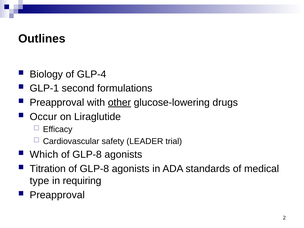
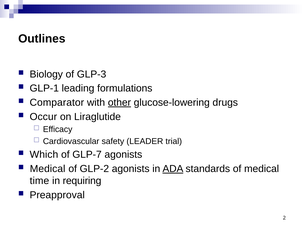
GLP-4: GLP-4 -> GLP-3 (92, 74)
second: second -> leading (78, 88)
Preapproval: Preapproval -> Comparator (57, 103)
GLP-8: GLP-8 -> GLP-7 (87, 155)
Titration: Titration -> Medical (48, 169)
GLP-8: GLP-8 -> GLP-2 (94, 169)
ADA underline: none -> present (173, 169)
type: type -> time (39, 181)
